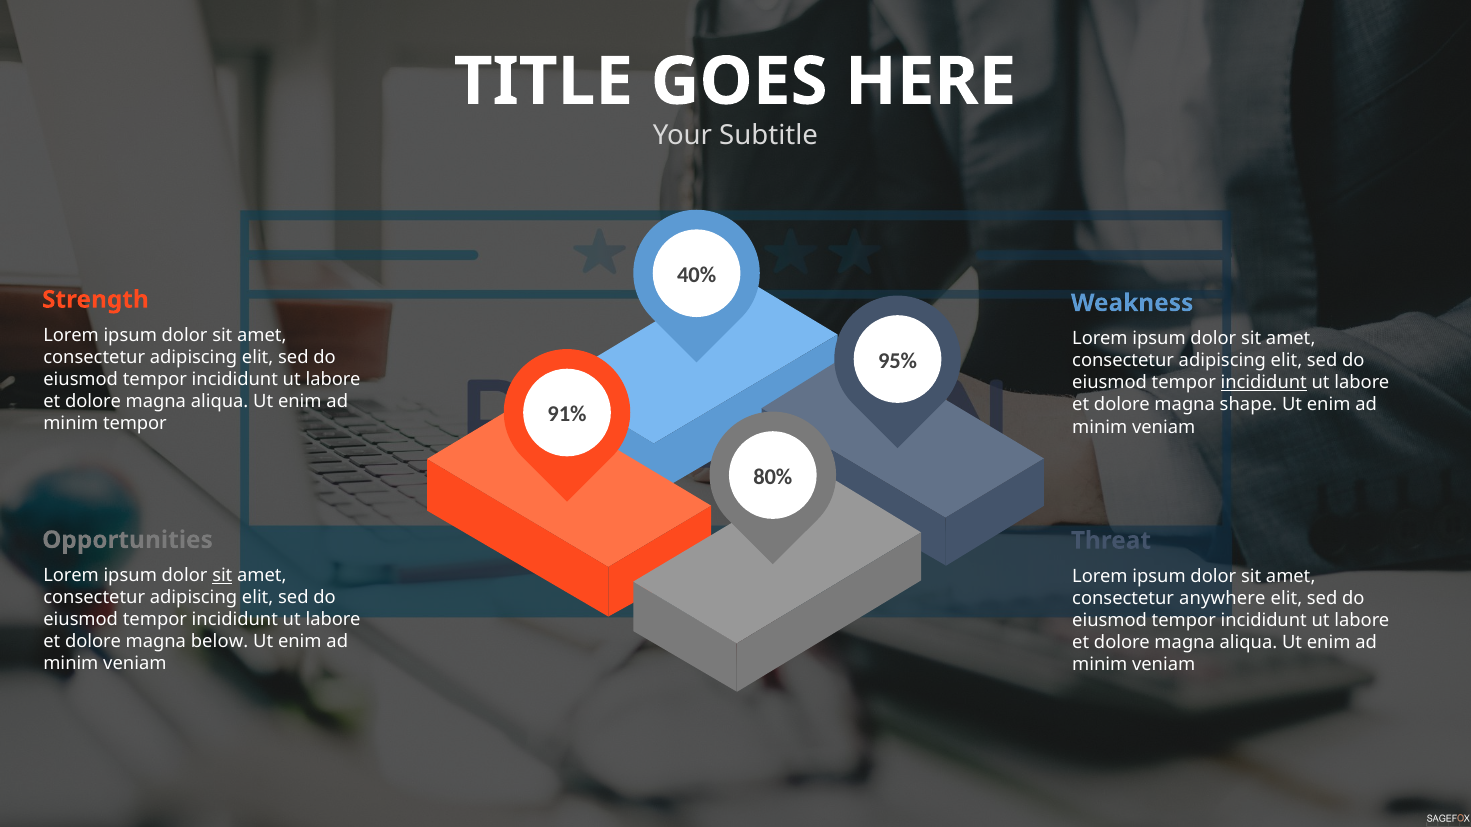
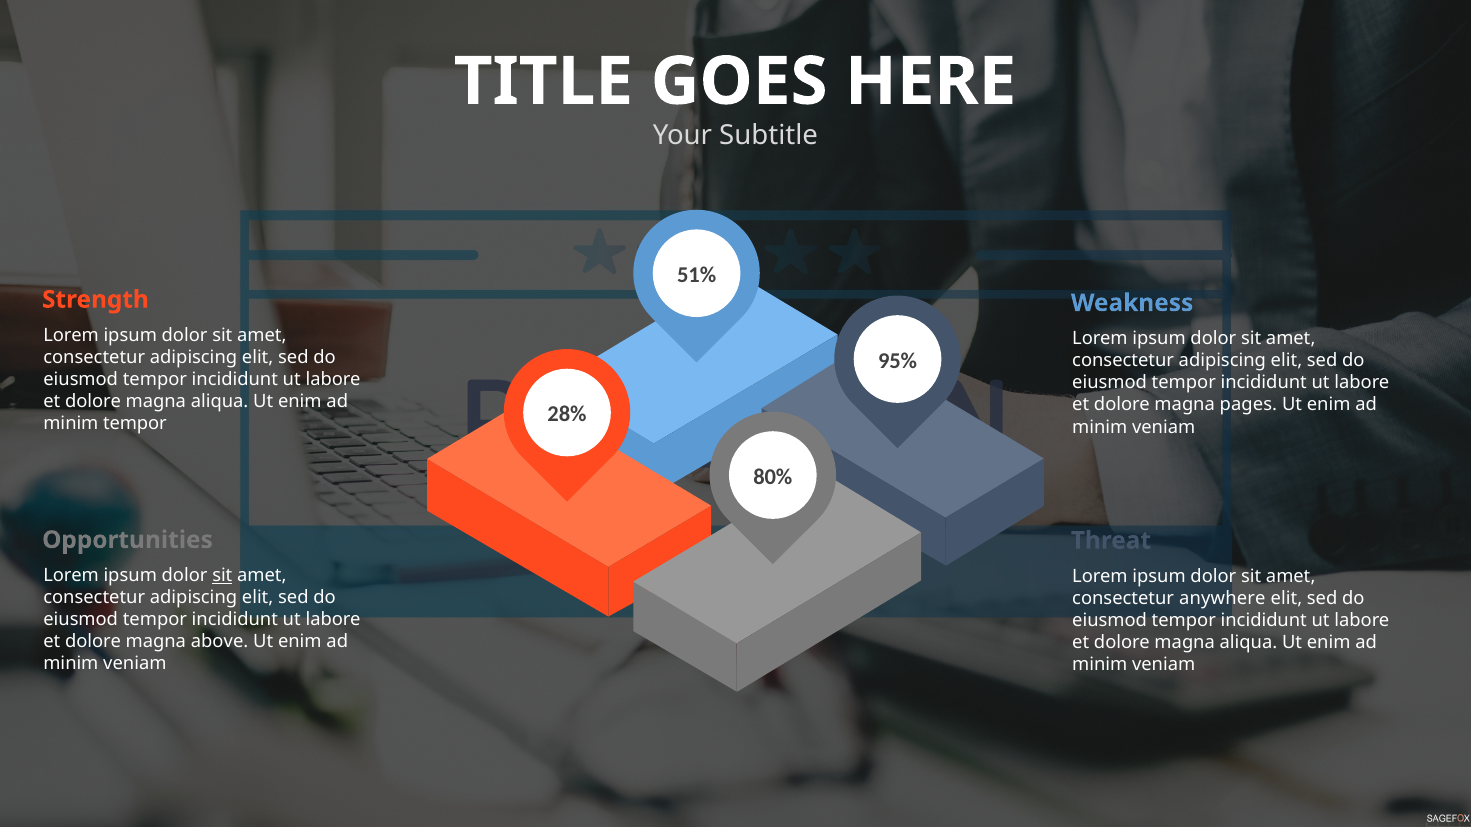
40%: 40% -> 51% (697, 275)
incididunt underline: present -> none (1264, 383)
shape: shape -> pages (1248, 405)
91%: 91% -> 28% (567, 414)
below: below -> above (220, 642)
